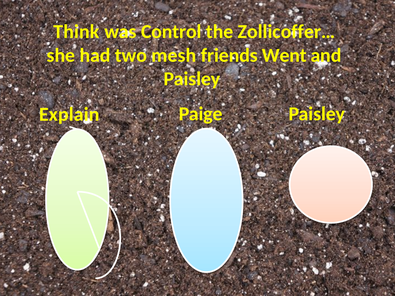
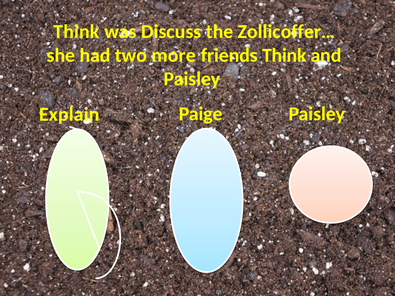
Control: Control -> Discuss (171, 32)
mesh: mesh -> more (174, 55)
friends Went: Went -> Think (284, 55)
